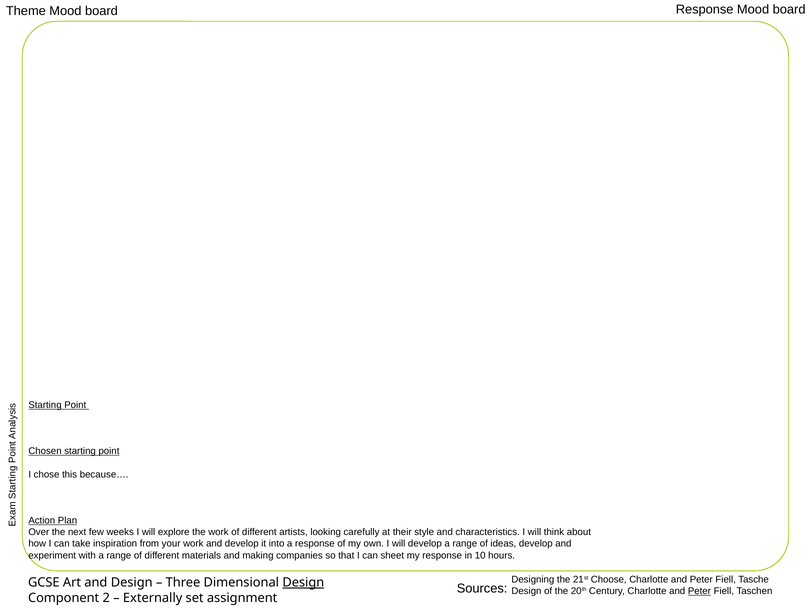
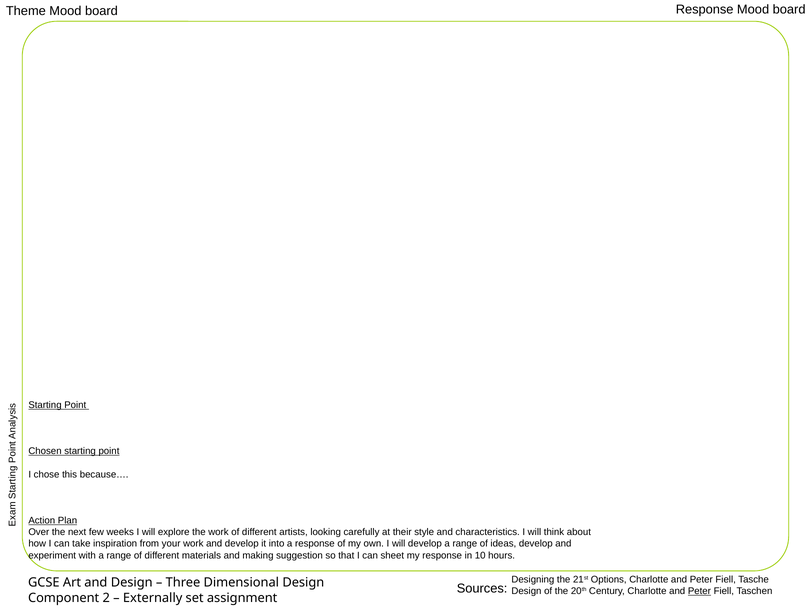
companies: companies -> suggestion (299, 556)
Choose: Choose -> Options (609, 580)
Design underline: present -> none (303, 583)
